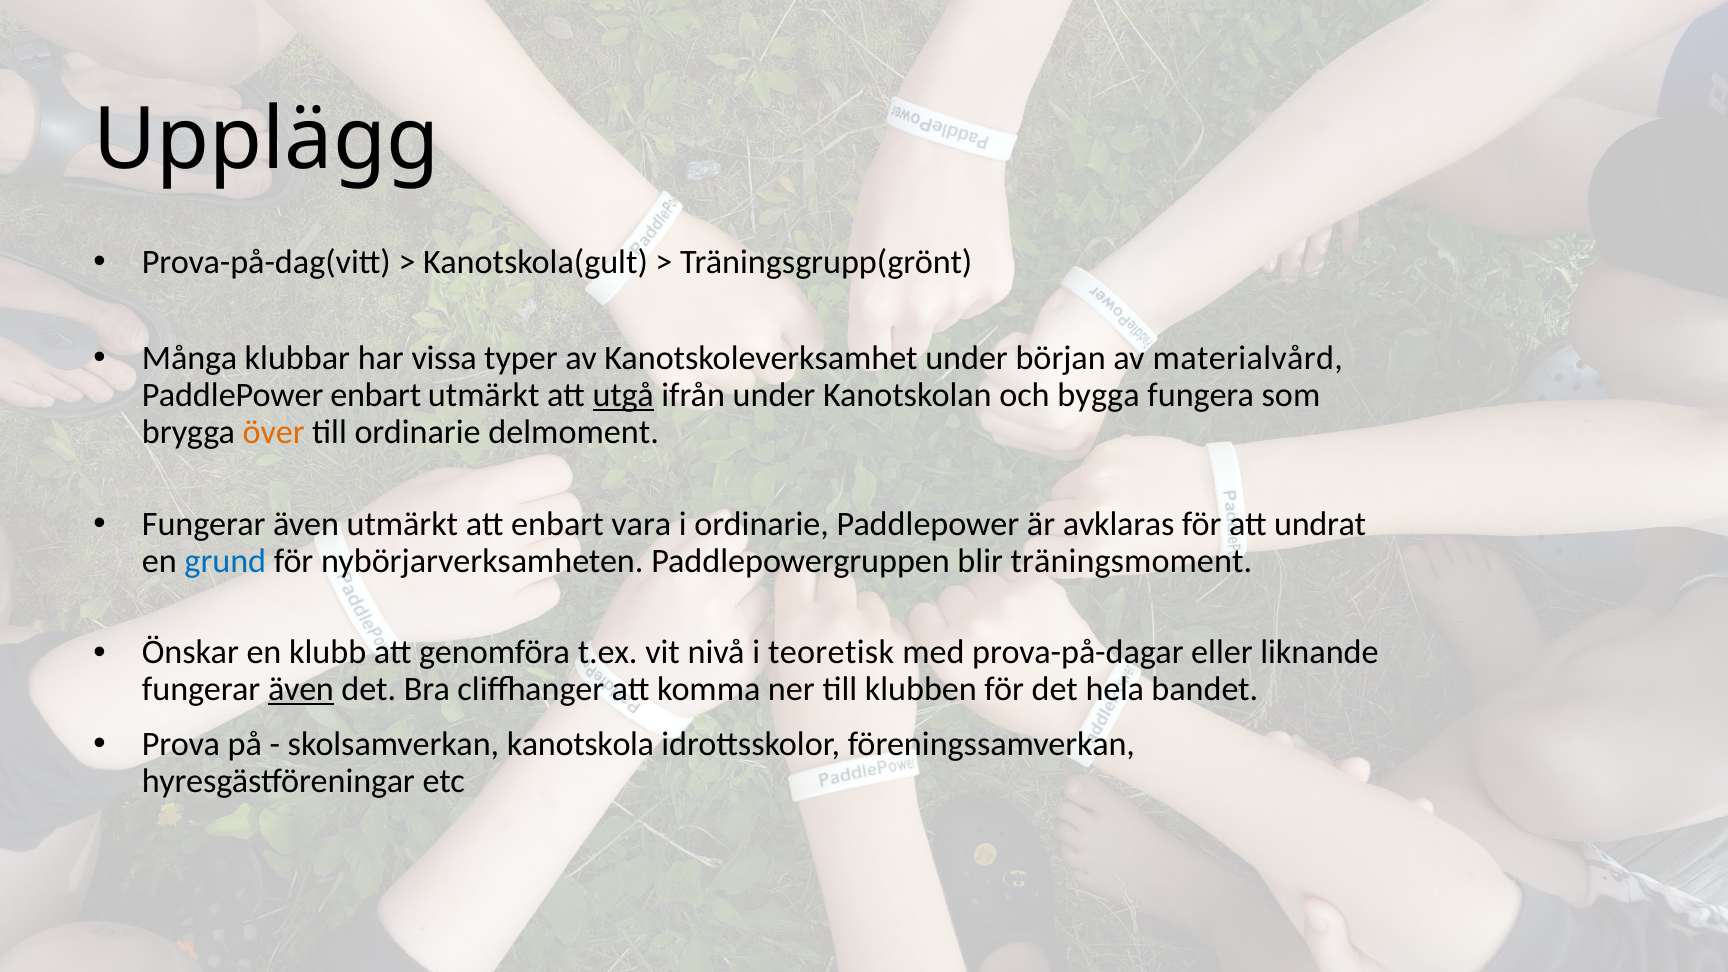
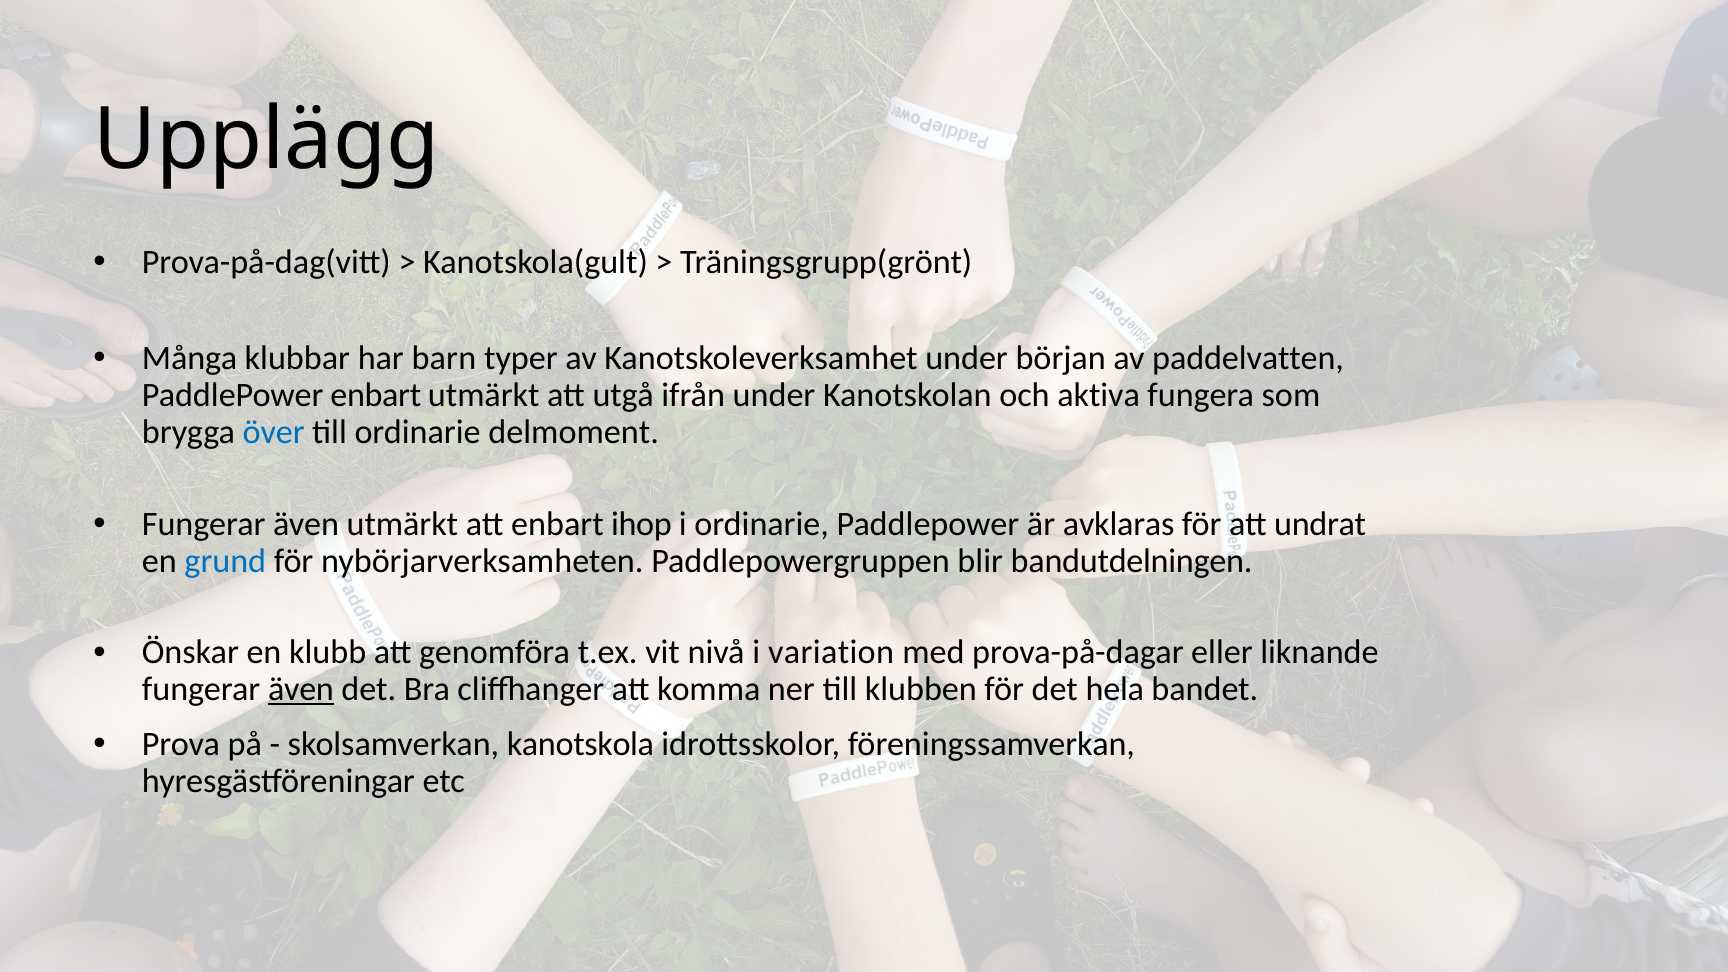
vissa: vissa -> barn (444, 358)
materialvård: materialvård -> paddelvatten (1248, 358)
utgå underline: present -> none (623, 395)
bygga: bygga -> aktiva (1099, 395)
över colour: orange -> blue (274, 432)
vara: vara -> ihop (641, 524)
träningsmoment: träningsmoment -> bandutdelningen (1132, 561)
teoretisk: teoretisk -> variation (831, 653)
